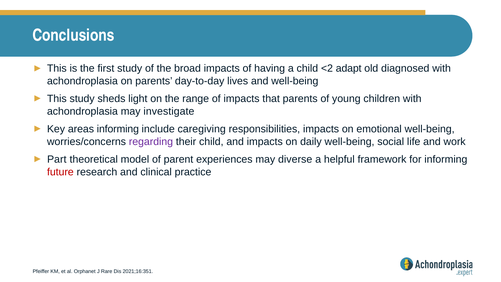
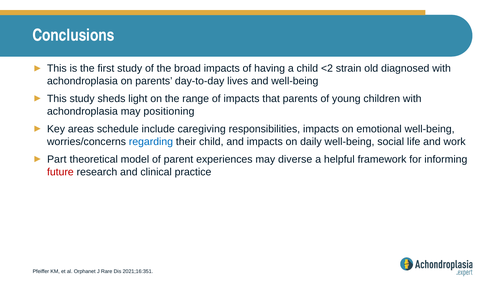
adapt: adapt -> strain (349, 68)
investigate: investigate -> positioning (169, 111)
areas informing: informing -> schedule (118, 129)
regarding colour: purple -> blue (151, 142)
